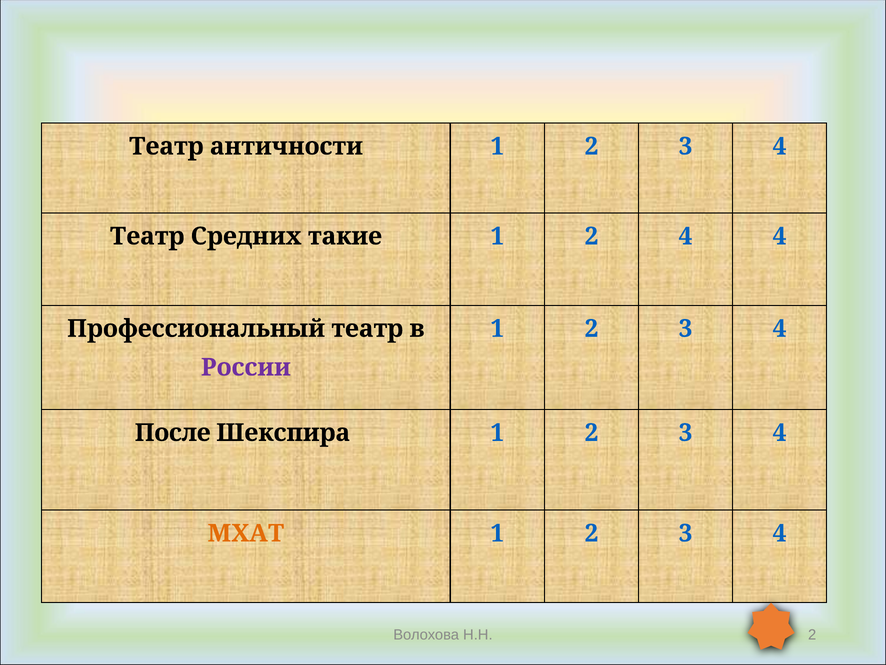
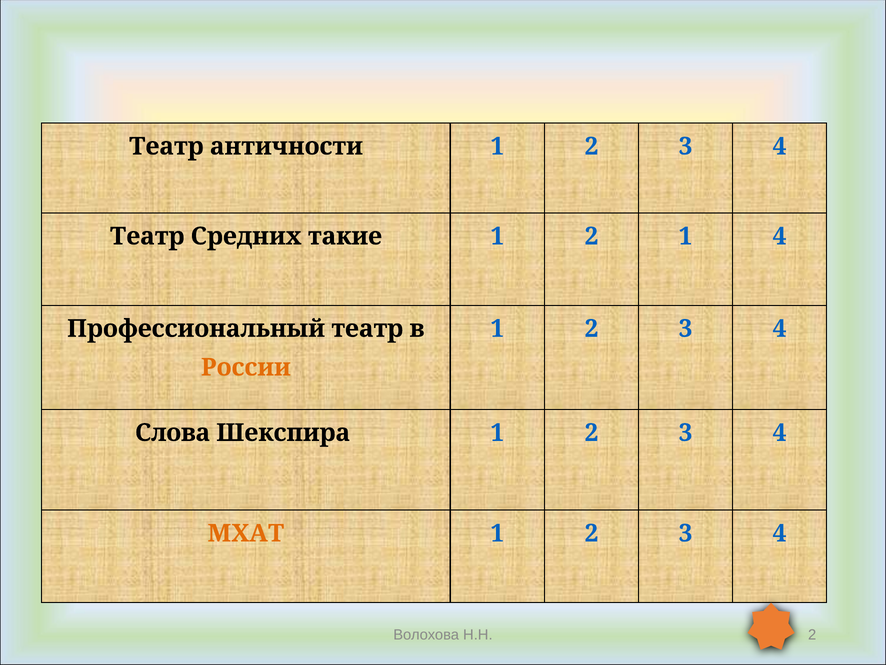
2 4: 4 -> 1 (685, 236)
России colour: purple -> orange (246, 367)
После: После -> Слова (173, 432)
